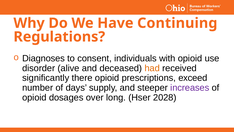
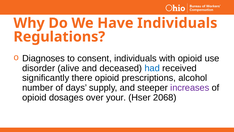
Have Continuing: Continuing -> Individuals (177, 23)
had colour: orange -> blue (152, 68)
exceed: exceed -> alcohol (193, 78)
long: long -> your (116, 97)
2028: 2028 -> 2068 (165, 97)
